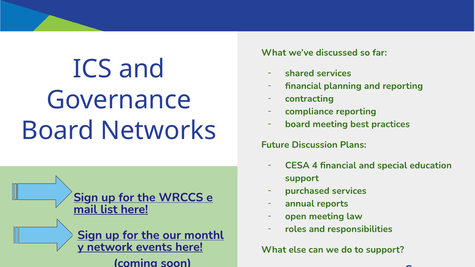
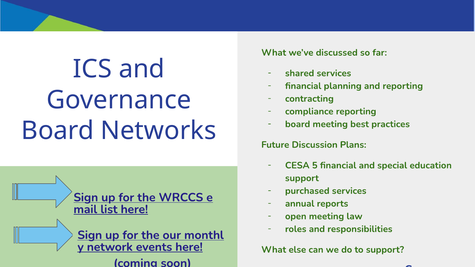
4: 4 -> 5 (315, 165)
